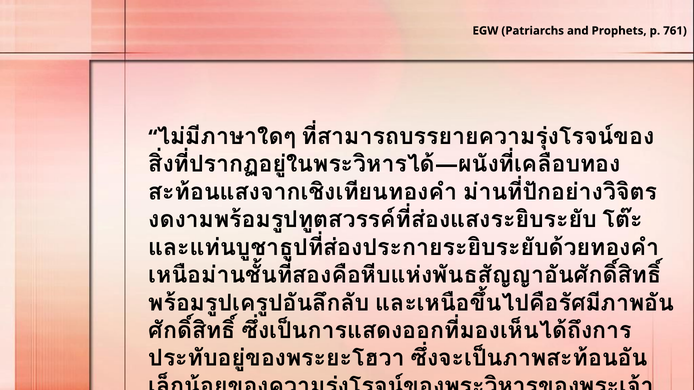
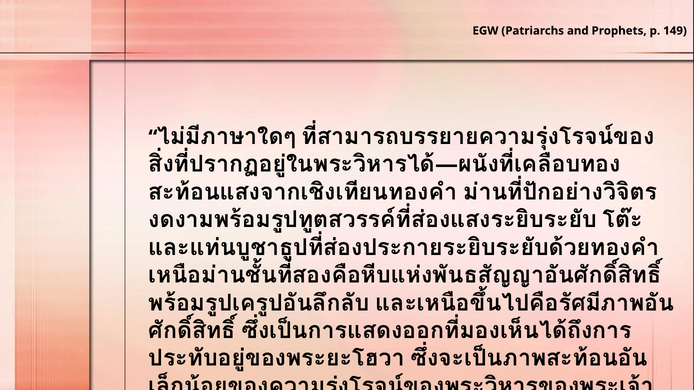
761: 761 -> 149 (675, 31)
